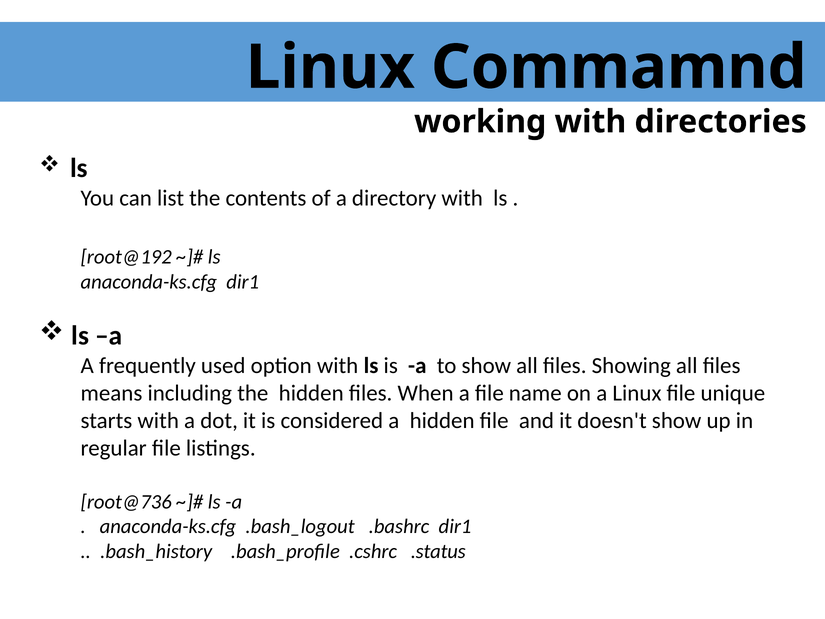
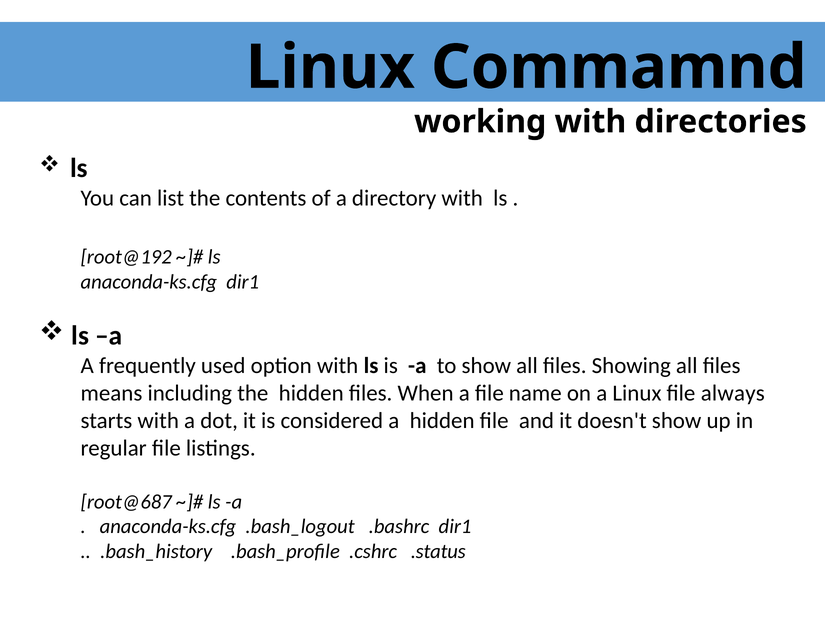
unique: unique -> always (733, 393)
root@736: root@736 -> root@687 (126, 502)
